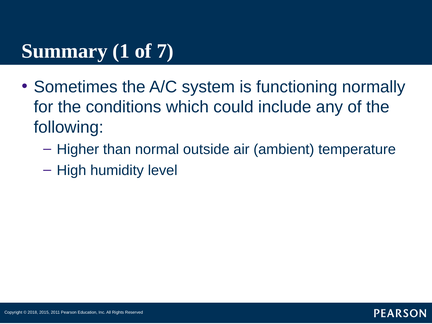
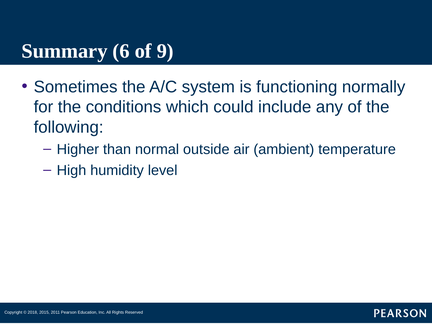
1: 1 -> 6 (121, 51)
7: 7 -> 9 (165, 51)
